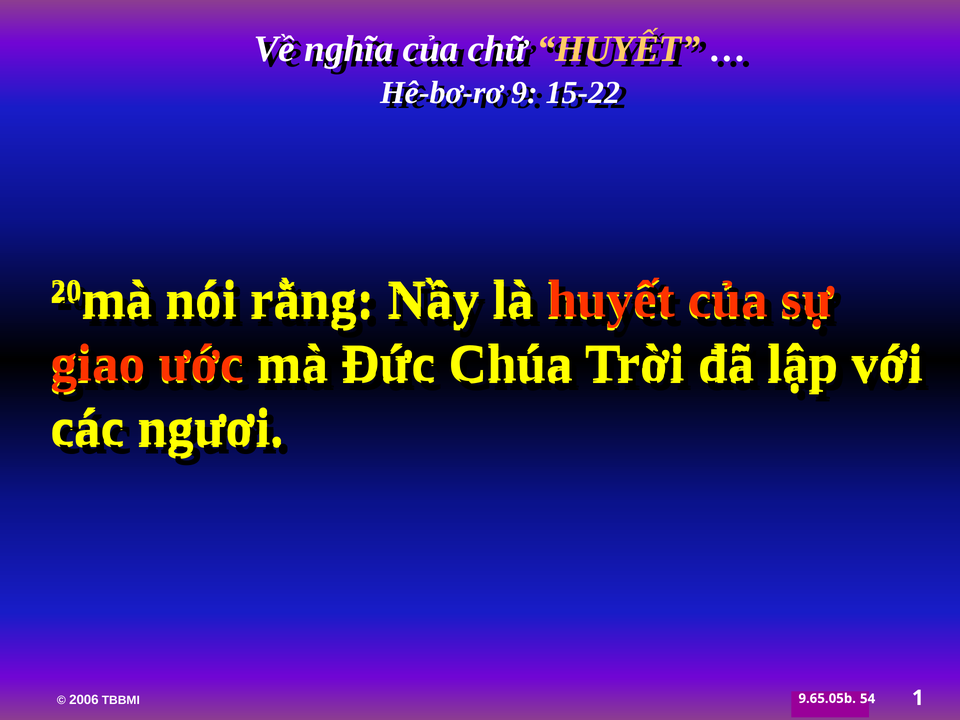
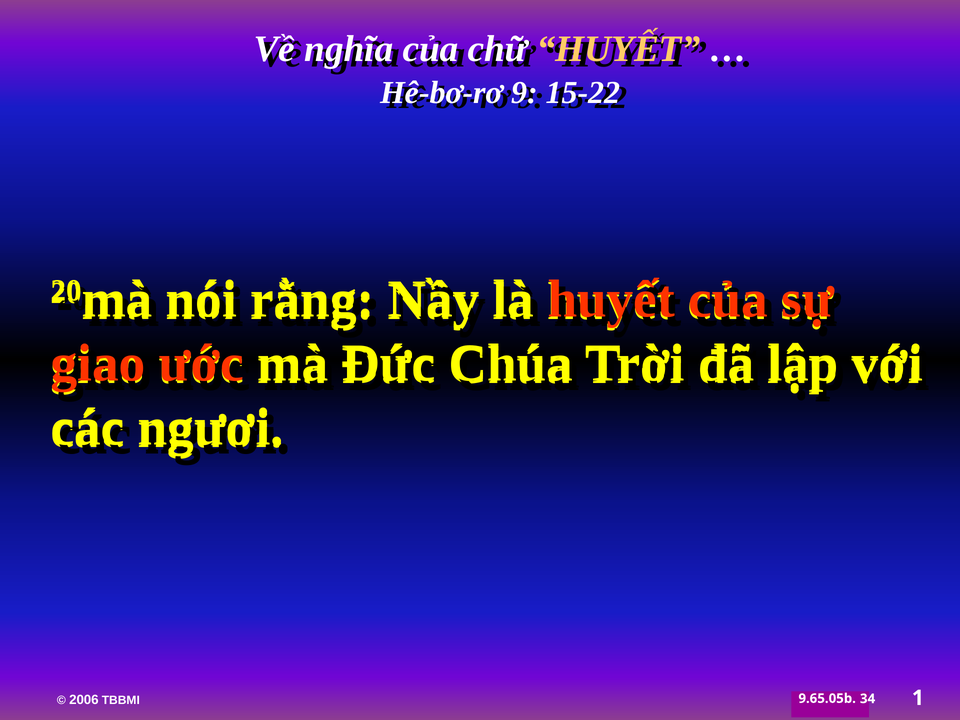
54: 54 -> 34 (868, 699)
